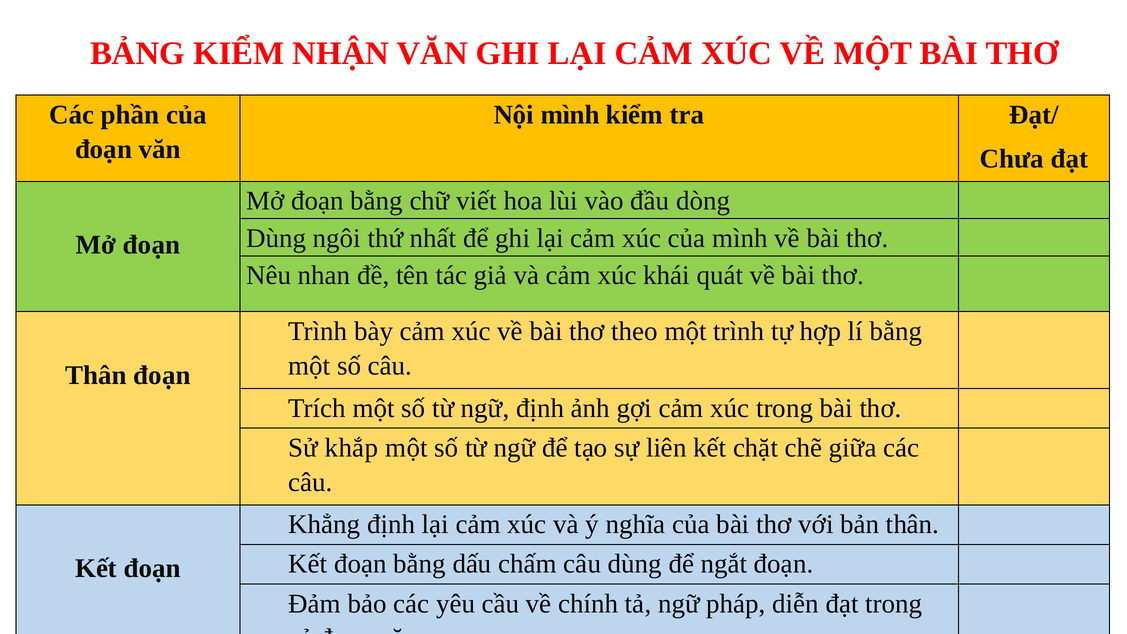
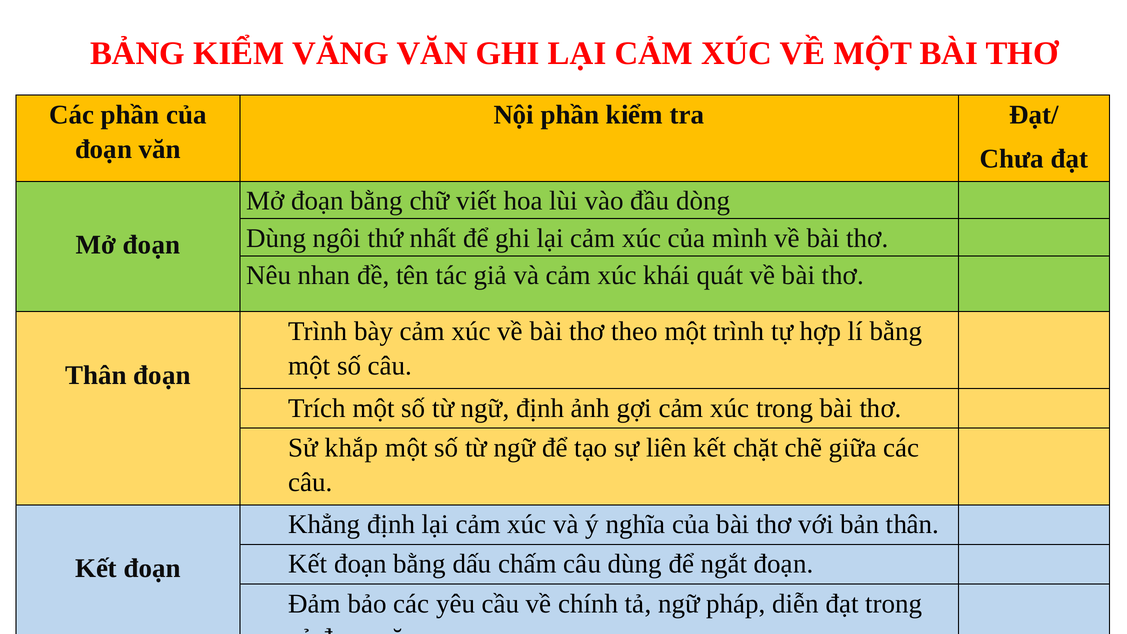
NHẬN: NHẬN -> VĂNG (341, 53)
Nội mình: mình -> phần (570, 115)
